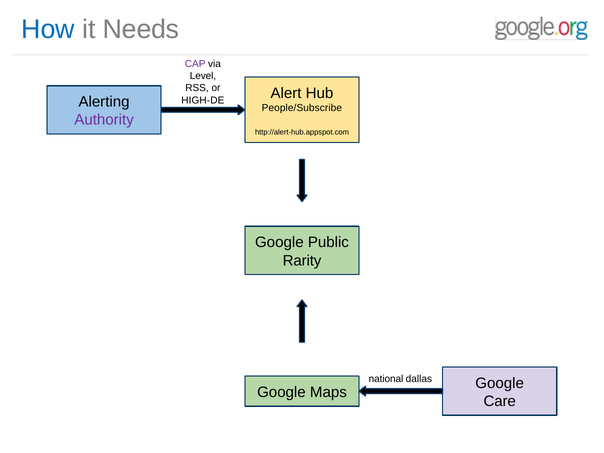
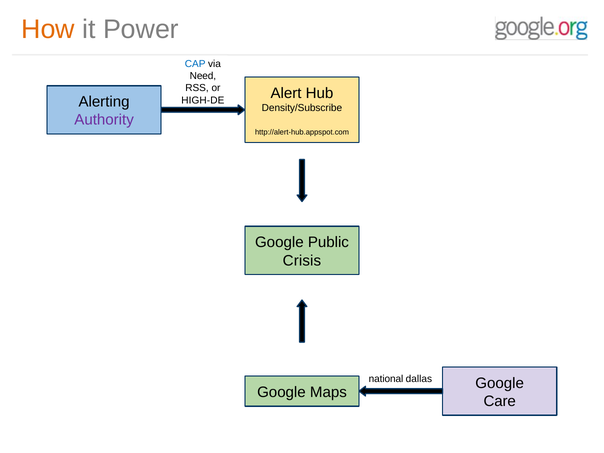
How colour: blue -> orange (48, 29)
Needs: Needs -> Power (141, 29)
CAP colour: purple -> blue (195, 64)
Level: Level -> Need (203, 76)
People/Subscribe: People/Subscribe -> Density/Subscribe (302, 108)
Rarity: Rarity -> Crisis (302, 261)
